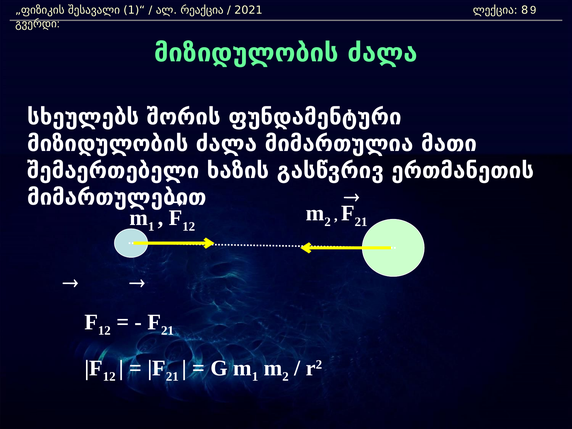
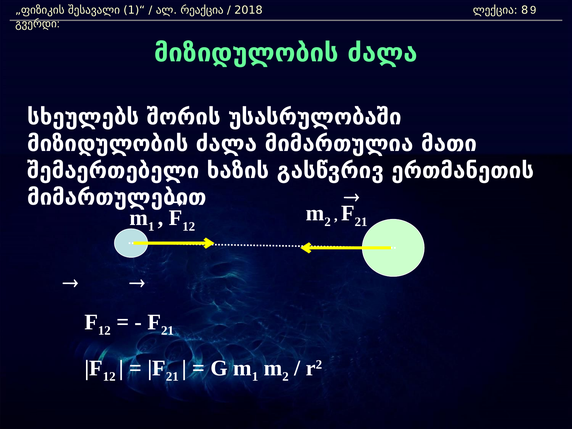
2021: 2021 -> 2018 (248, 10)
ფუნდამენტური: ფუნდამენტური -> უსასრულობაში (315, 117)
